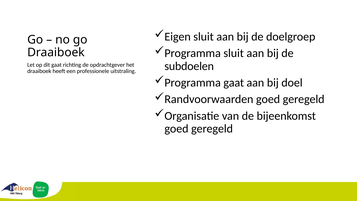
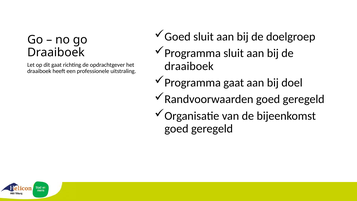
Eigen: Eigen -> Goed (178, 37)
subdoelen: subdoelen -> draaiboek (189, 66)
